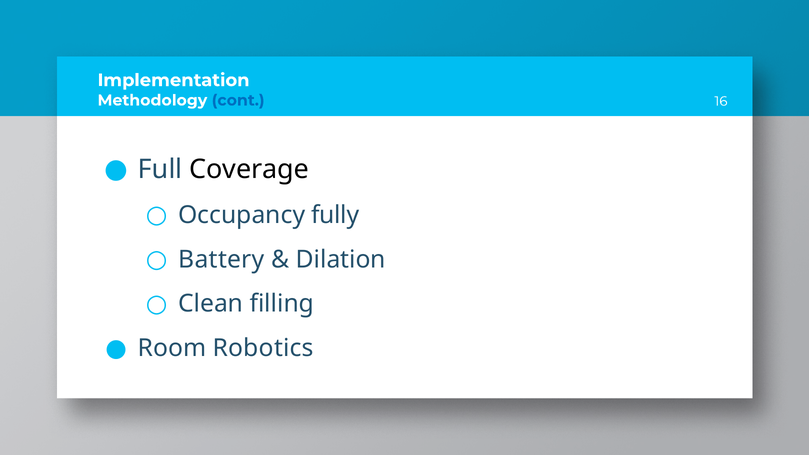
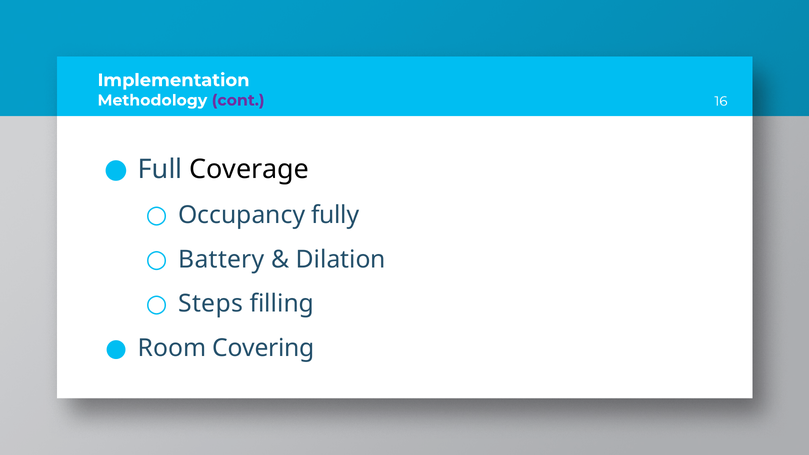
cont colour: blue -> purple (238, 100)
Clean: Clean -> Steps (211, 304)
Robotics: Robotics -> Covering (263, 348)
